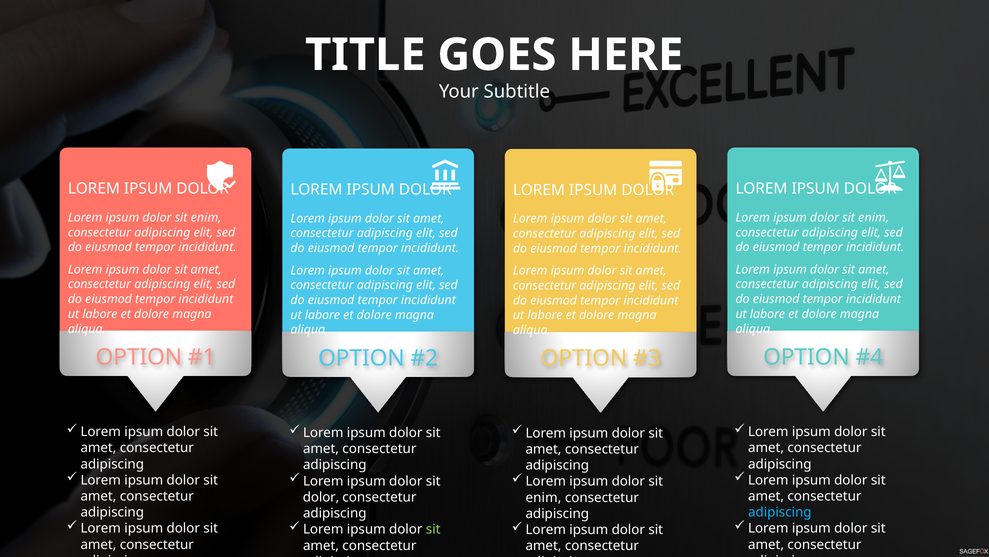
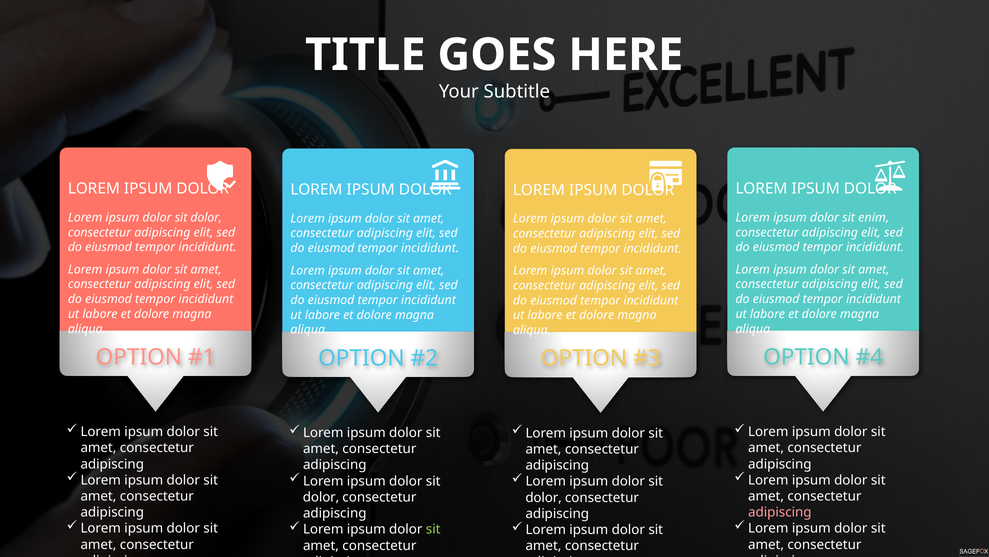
enim: enim -> dolor (206, 217)
enim: enim -> dolor (544, 497)
adipiscing colour: light blue -> pink (780, 512)
